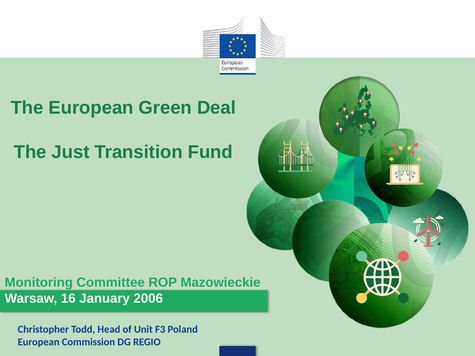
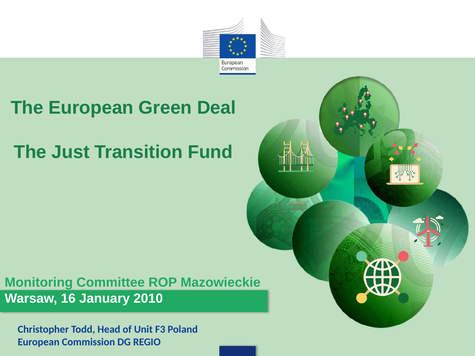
2006: 2006 -> 2010 (148, 299)
